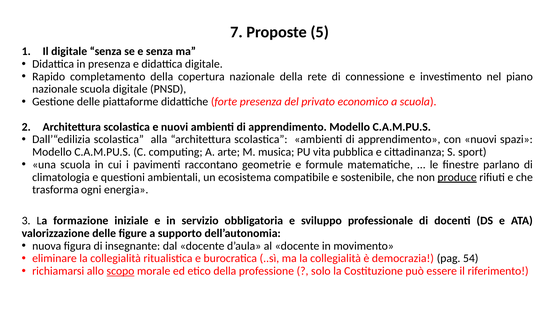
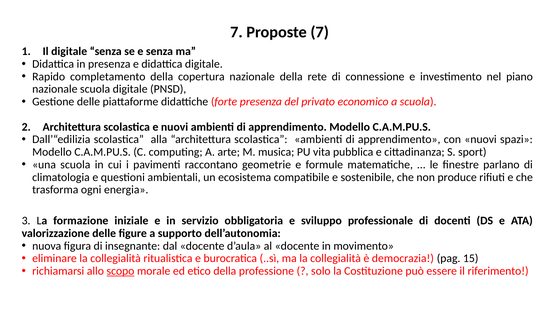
Proposte 5: 5 -> 7 (320, 32)
produce underline: present -> none (457, 177)
54: 54 -> 15 (471, 259)
